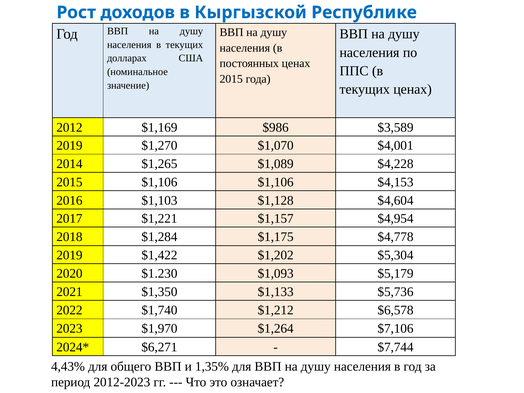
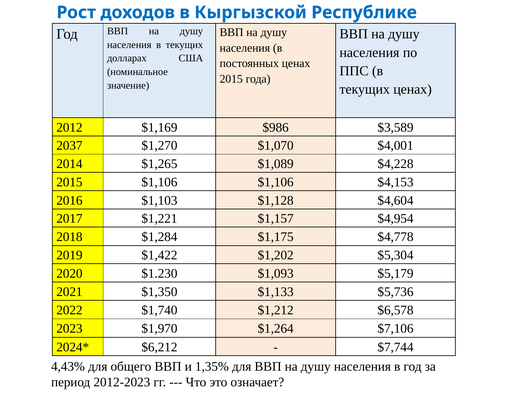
2019: 2019 -> 2037 (69, 146)
$6,271: $6,271 -> $6,212 (159, 347)
